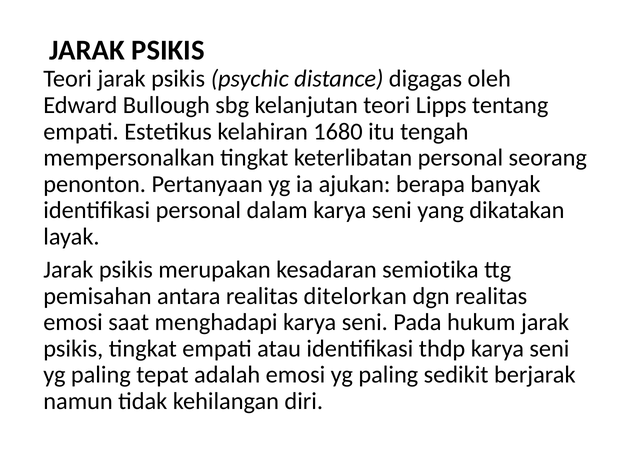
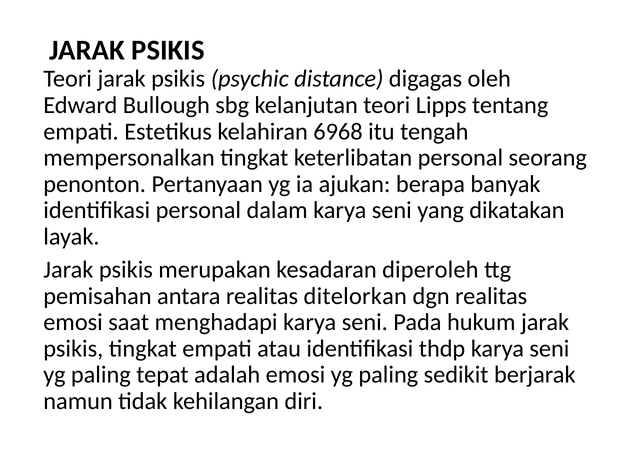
1680: 1680 -> 6968 (338, 132)
semiotika: semiotika -> diperoleh (430, 270)
